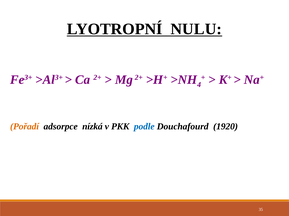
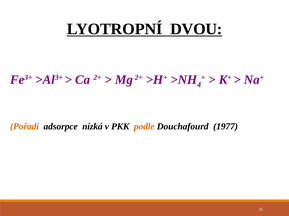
NULU: NULU -> DVOU (196, 29)
podle colour: blue -> orange (144, 127)
1920: 1920 -> 1977 (226, 127)
